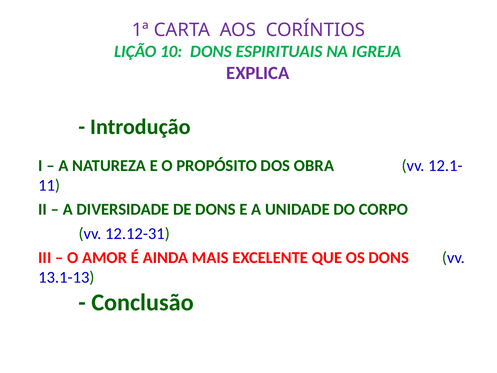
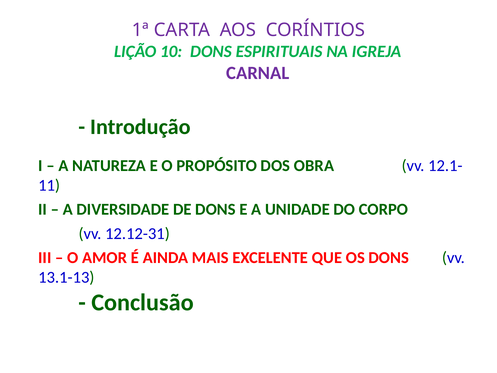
EXPLICA: EXPLICA -> CARNAL (258, 73)
